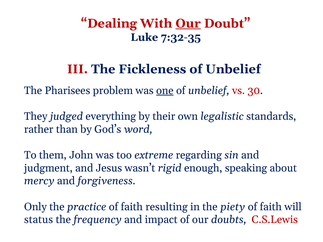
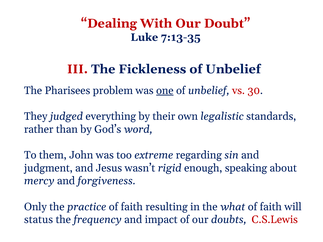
Our underline: present -> none (188, 23)
7:32-35: 7:32-35 -> 7:13-35 (181, 37)
piety: piety -> what (233, 207)
